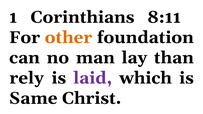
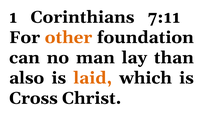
8:11: 8:11 -> 7:11 (164, 17)
rely: rely -> also (27, 78)
laid colour: purple -> orange (93, 78)
Same: Same -> Cross (33, 98)
